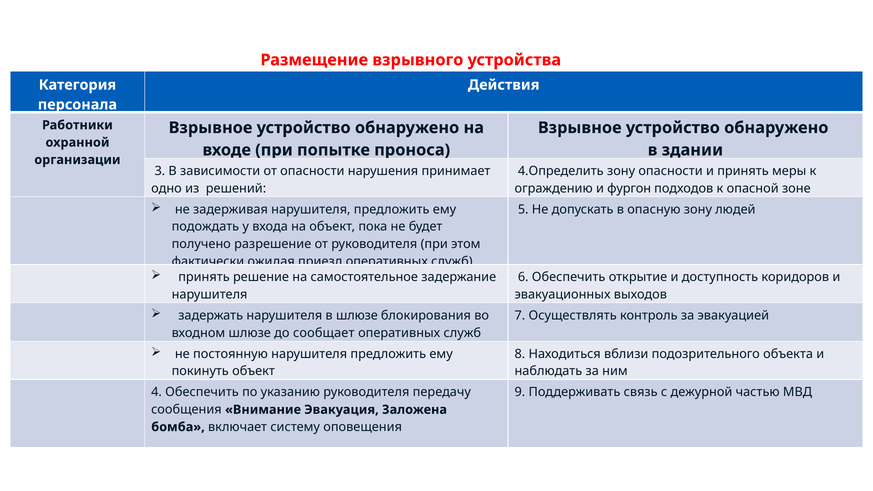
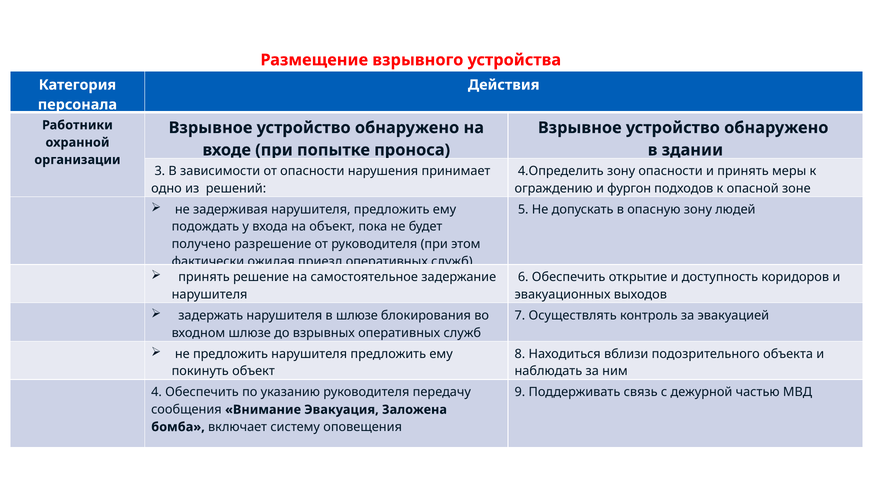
сообщает: сообщает -> взрывных (324, 333)
не постоянную: постоянную -> предложить (231, 354)
